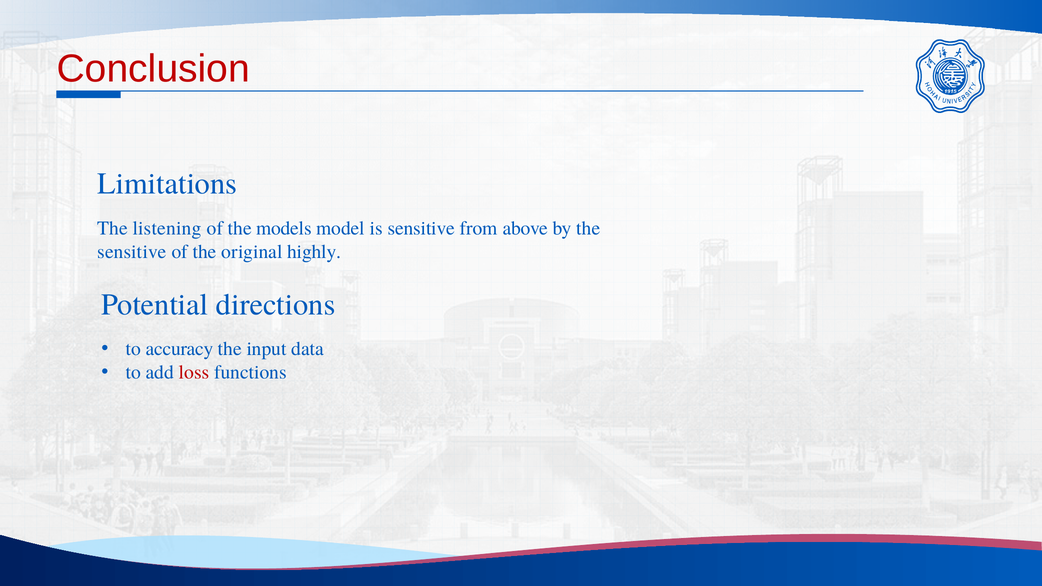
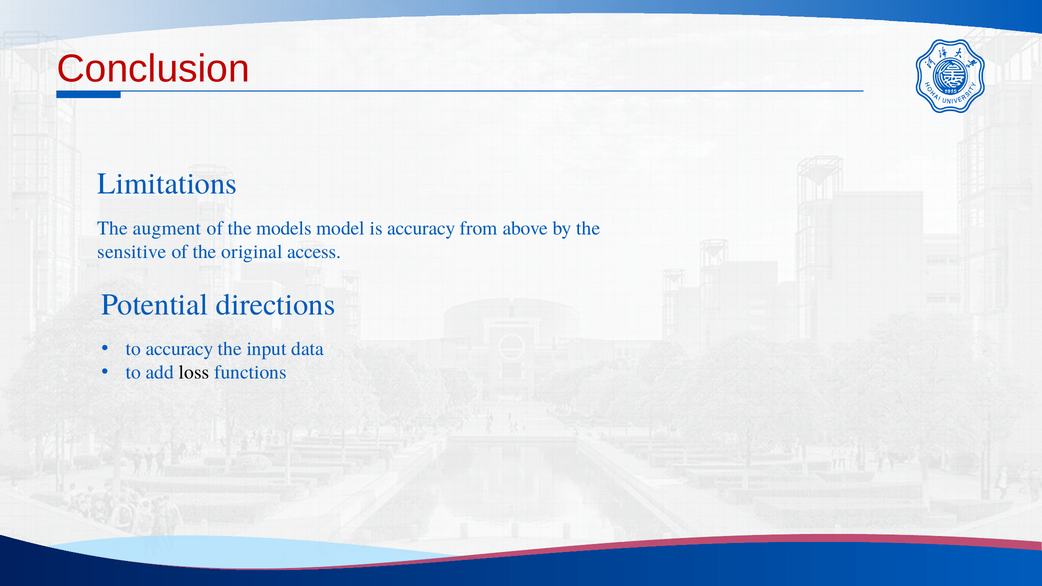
listening: listening -> augment (167, 228)
is sensitive: sensitive -> accuracy (421, 228)
highly: highly -> access (314, 252)
loss colour: red -> black (194, 372)
